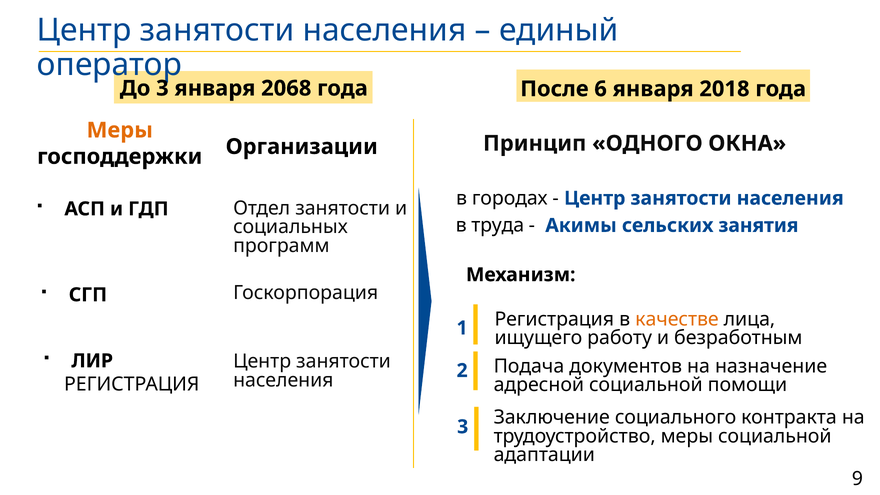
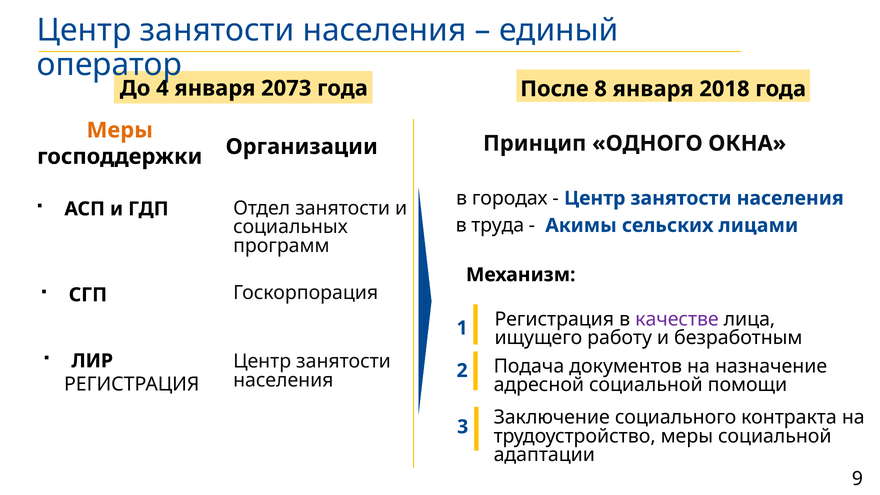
До 3: 3 -> 4 (162, 88)
2068: 2068 -> 2073 (286, 88)
6: 6 -> 8 (601, 89)
занятия: занятия -> лицами (758, 225)
качестве colour: orange -> purple (677, 319)
